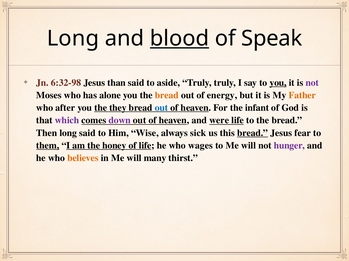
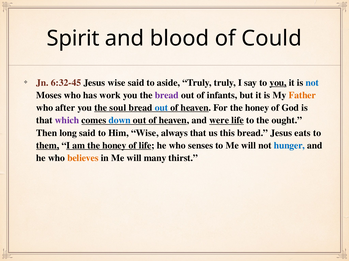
Long: Long -> Spirit (73, 39)
blood underline: present -> none (179, 39)
Speak: Speak -> Could (272, 39)
6:32-98: 6:32-98 -> 6:32-45 (66, 83)
Jesus than: than -> wise (117, 83)
not colour: purple -> blue (312, 83)
alone: alone -> work (110, 95)
bread colour: orange -> purple (167, 95)
energy: energy -> infants (222, 95)
they: they -> soul (118, 108)
For the infant: infant -> honey (257, 108)
down colour: purple -> blue (120, 121)
to the bread: bread -> ought (287, 121)
always sick: sick -> that (198, 133)
bread underline: present -> none (253, 133)
fear: fear -> eats (303, 133)
wages: wages -> senses (201, 146)
hunger colour: purple -> blue (289, 146)
